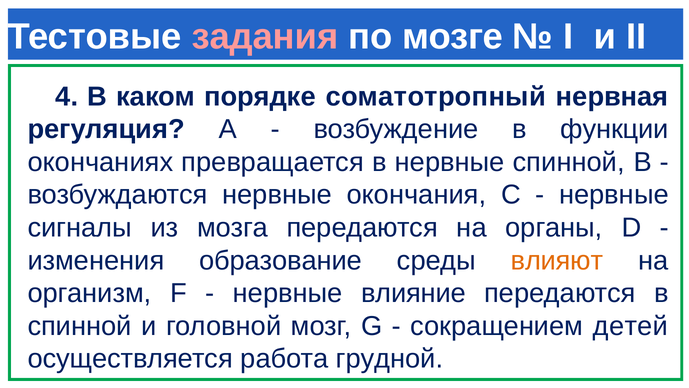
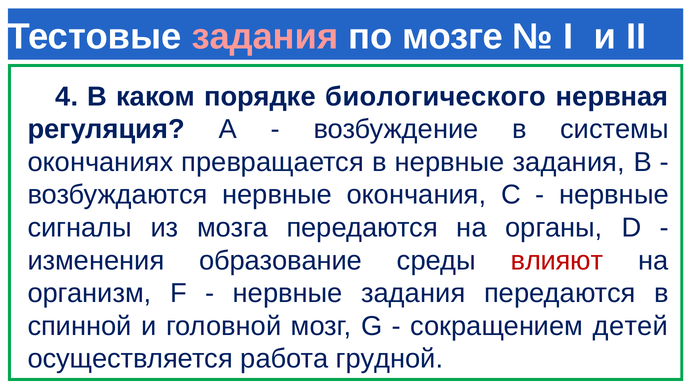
соматотропный: соматотропный -> биологического (436, 96)
функции: функции -> системы (614, 129)
в нервные спинной: спинной -> задания (569, 162)
влияют colour: orange -> red (557, 260)
влияние: влияние -> задания (413, 293)
